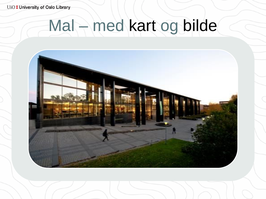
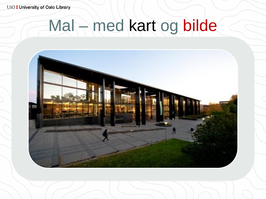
bilde colour: black -> red (200, 26)
